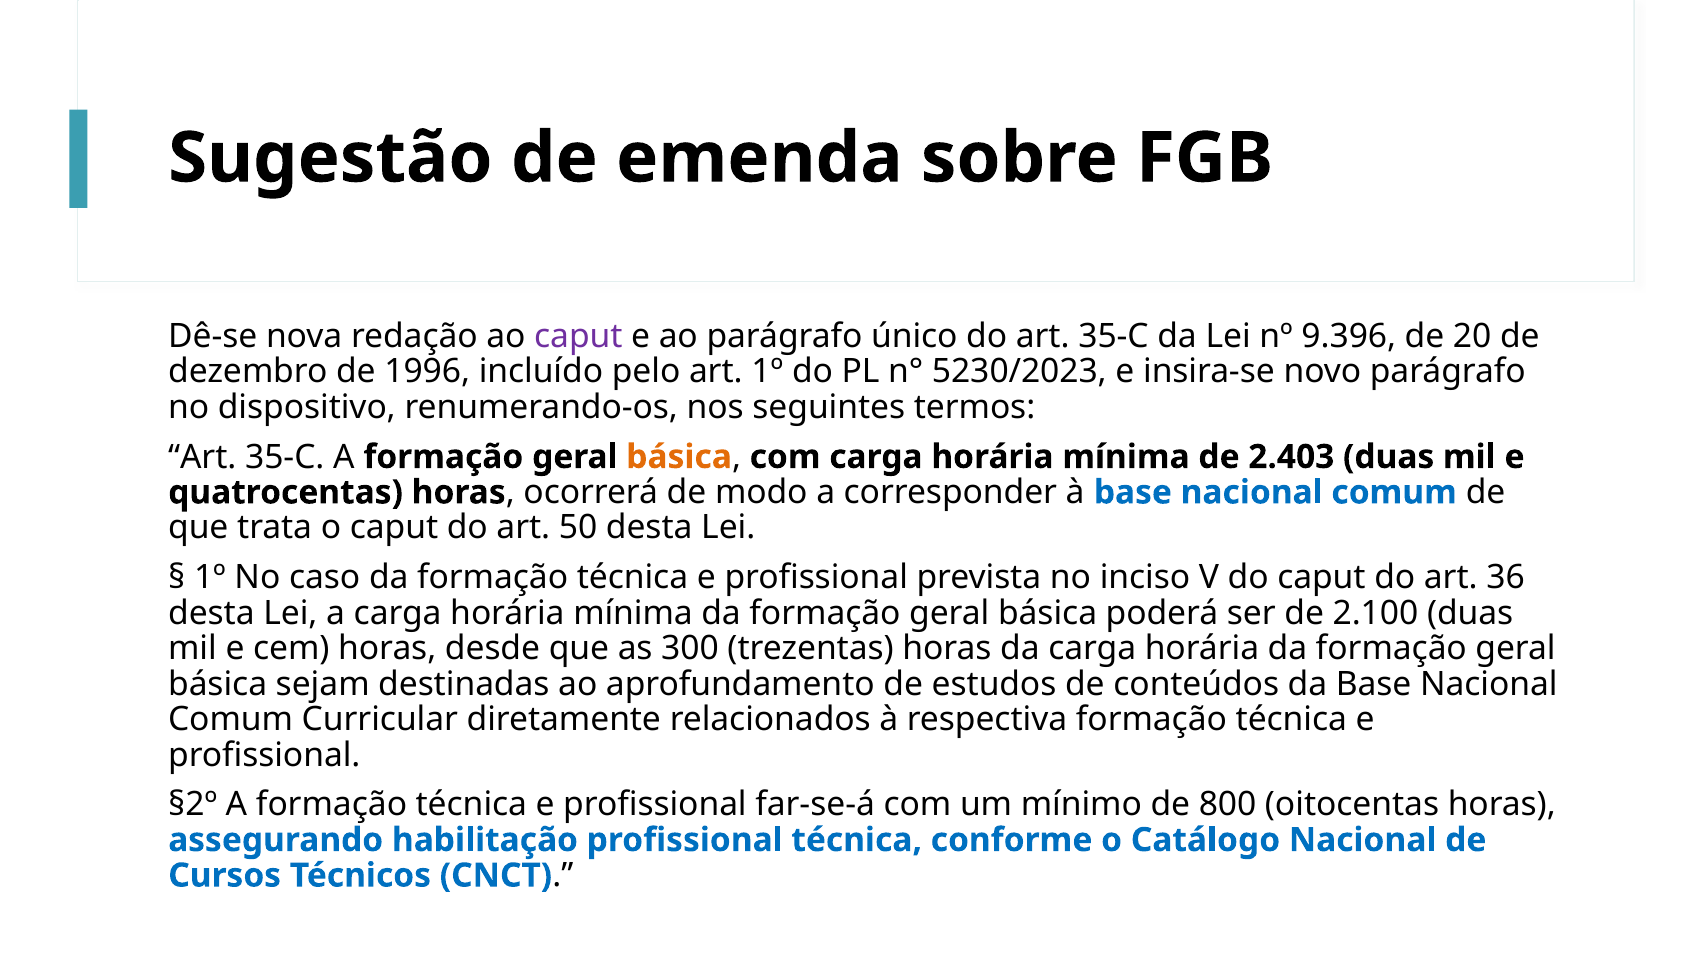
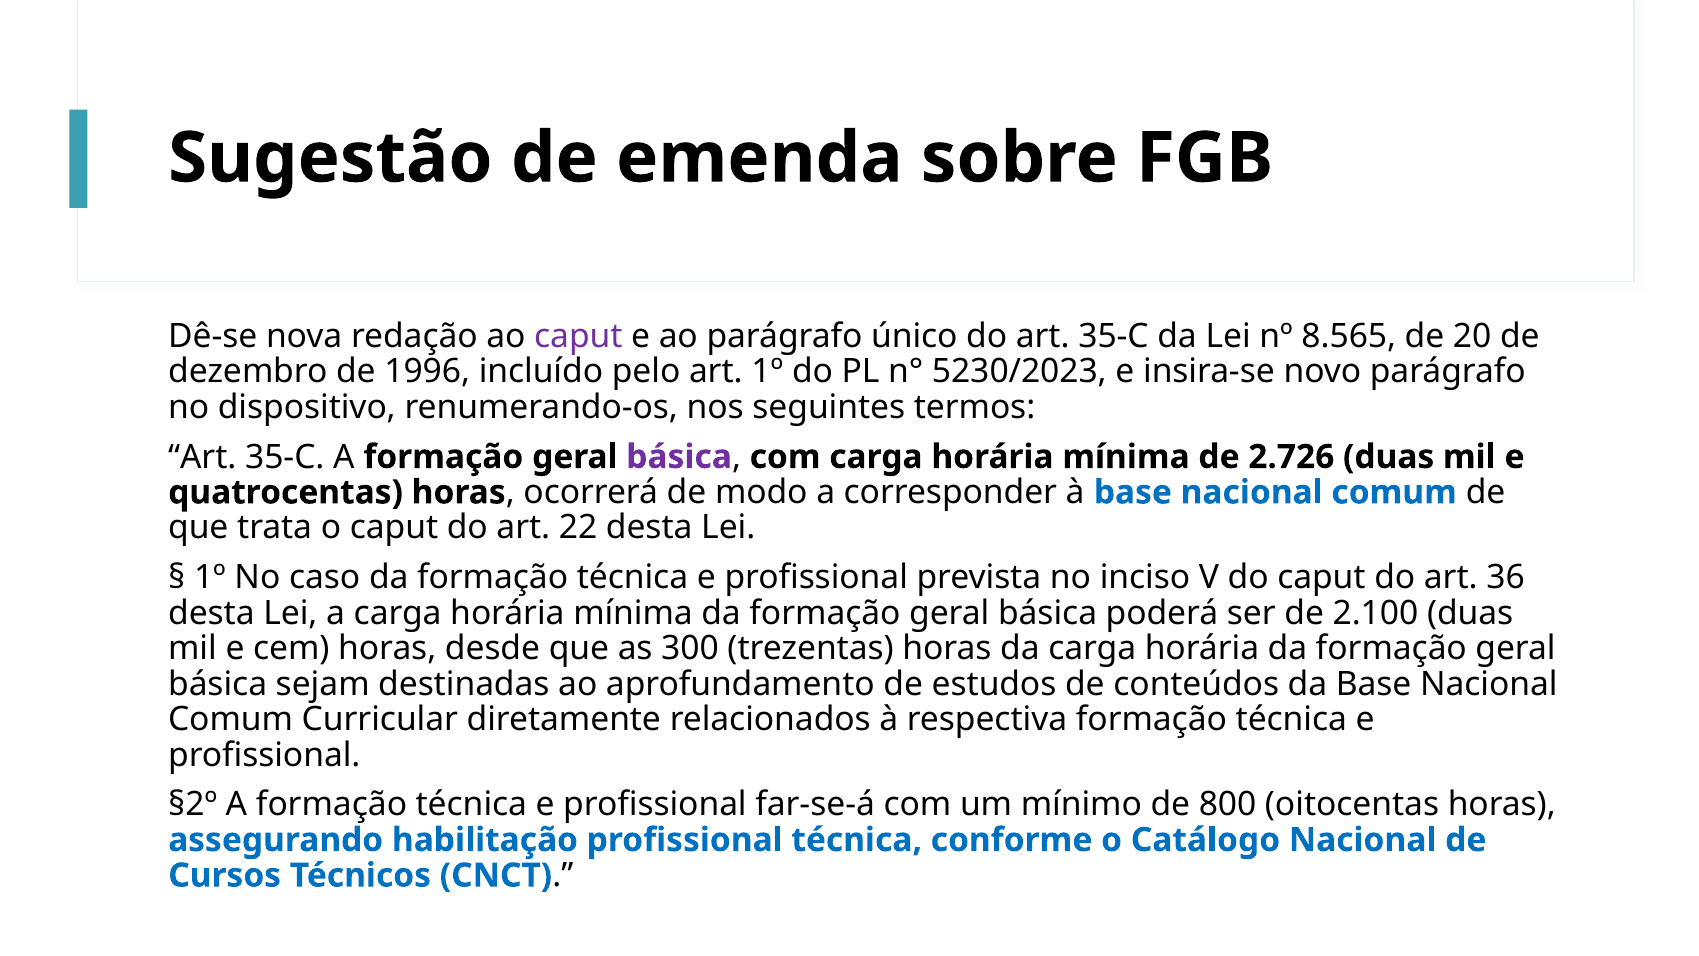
9.396: 9.396 -> 8.565 (1349, 336)
básica colour: orange -> purple (679, 457)
2.403: 2.403 -> 2.726 (1291, 457)
50: 50 -> 22 (578, 528)
